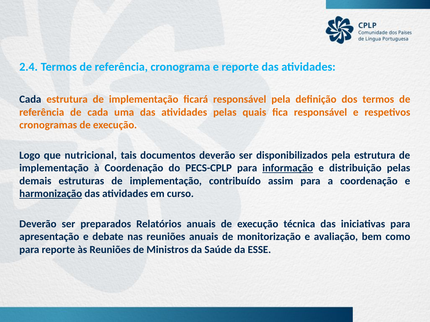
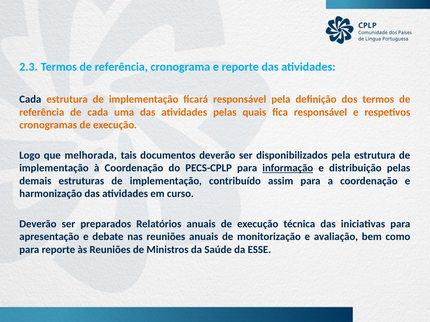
2.4: 2.4 -> 2.3 (29, 67)
nutricional: nutricional -> melhorada (91, 155)
harmonização underline: present -> none (51, 194)
